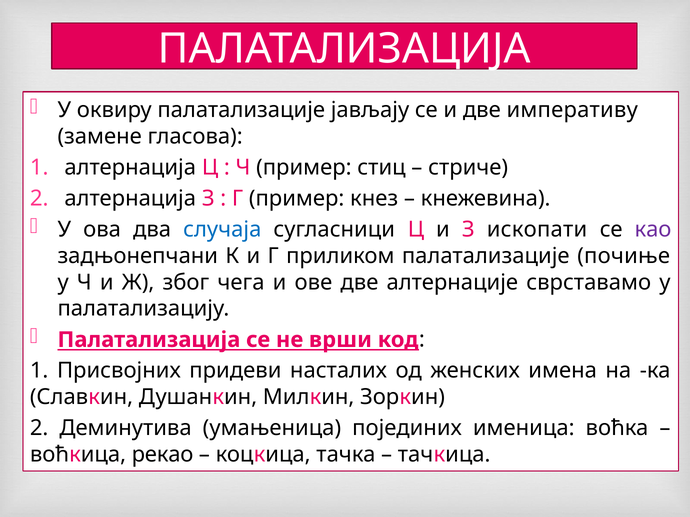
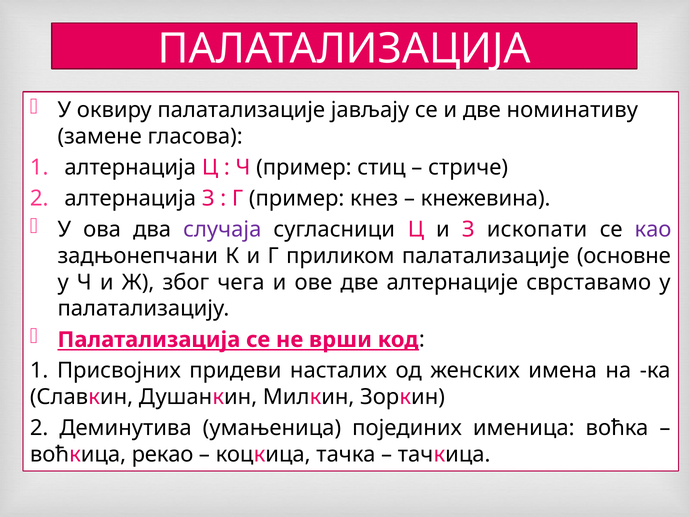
императиву: императиву -> номинативу (572, 110)
случаја colour: blue -> purple (222, 230)
почиње: почиње -> основне (624, 256)
